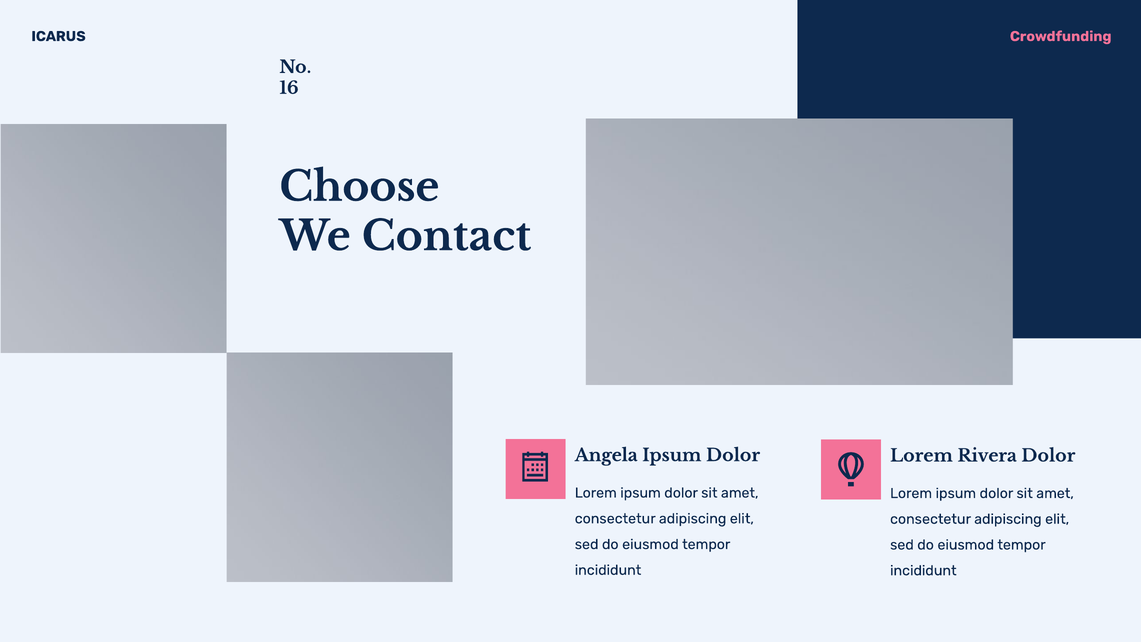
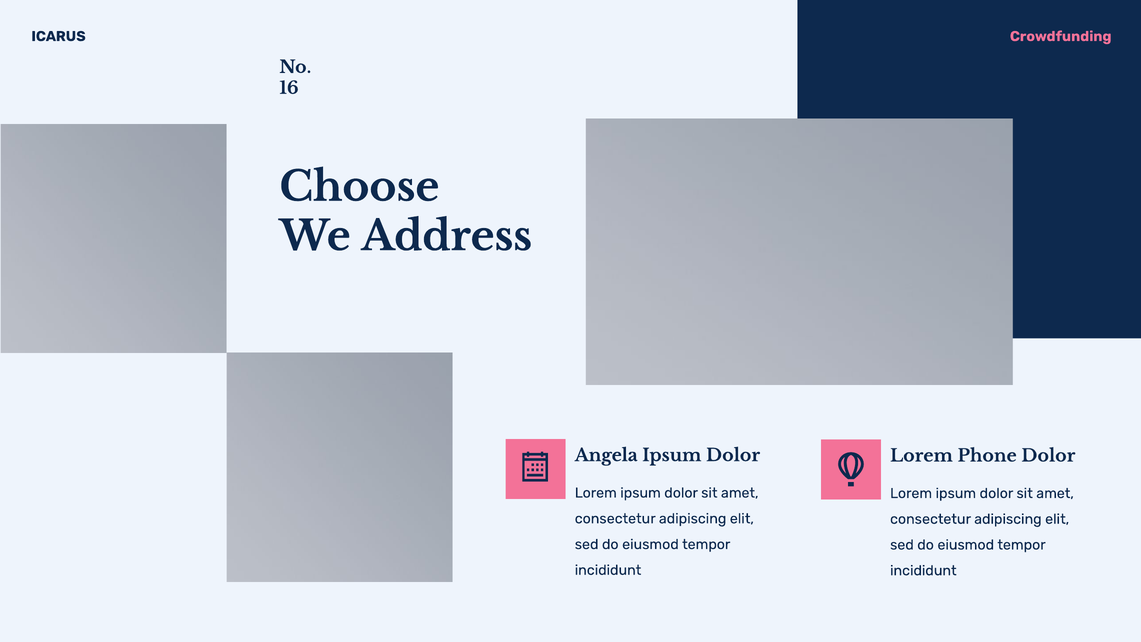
Contact: Contact -> Address (447, 237)
Rivera: Rivera -> Phone (987, 456)
